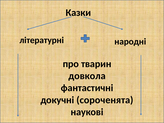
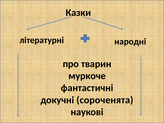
довкола: довкола -> муркоче (87, 76)
